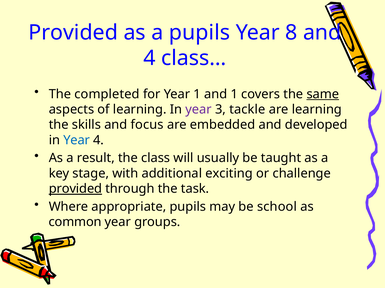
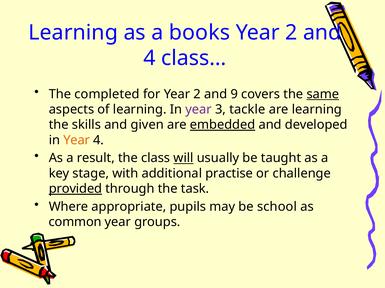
Provided: Provided -> Learning (73, 33)
a pupils: pupils -> books (199, 33)
8: 8 -> 2 (291, 33)
for Year 1: 1 -> 2 (197, 94)
and 1: 1 -> 9 (234, 94)
focus: focus -> given (147, 125)
embedded underline: none -> present (223, 125)
Year colour: blue -> orange (77, 140)
will underline: none -> present (183, 158)
exciting: exciting -> practise (229, 174)
